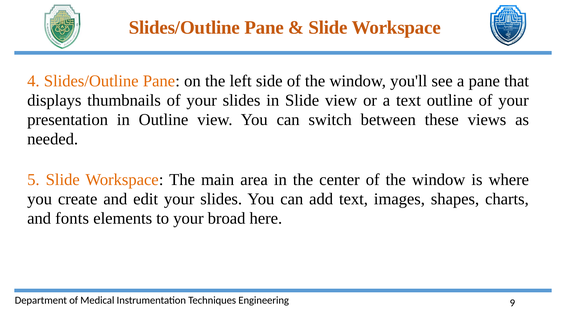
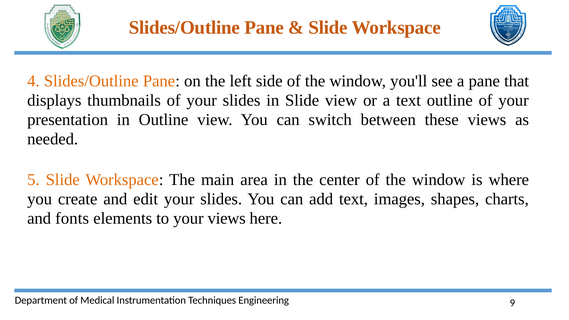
your broad: broad -> views (227, 218)
